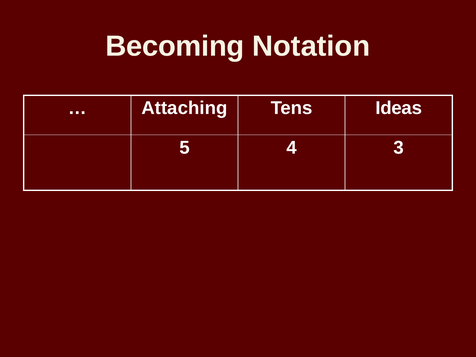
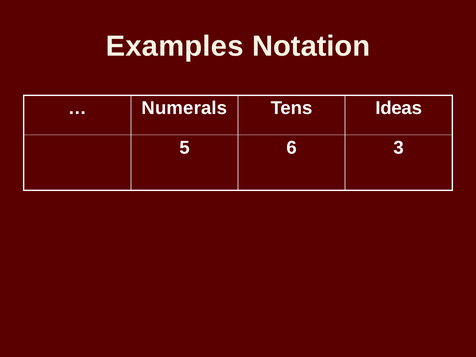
Becoming: Becoming -> Examples (175, 46)
Attaching: Attaching -> Numerals (184, 108)
4: 4 -> 6 (292, 148)
